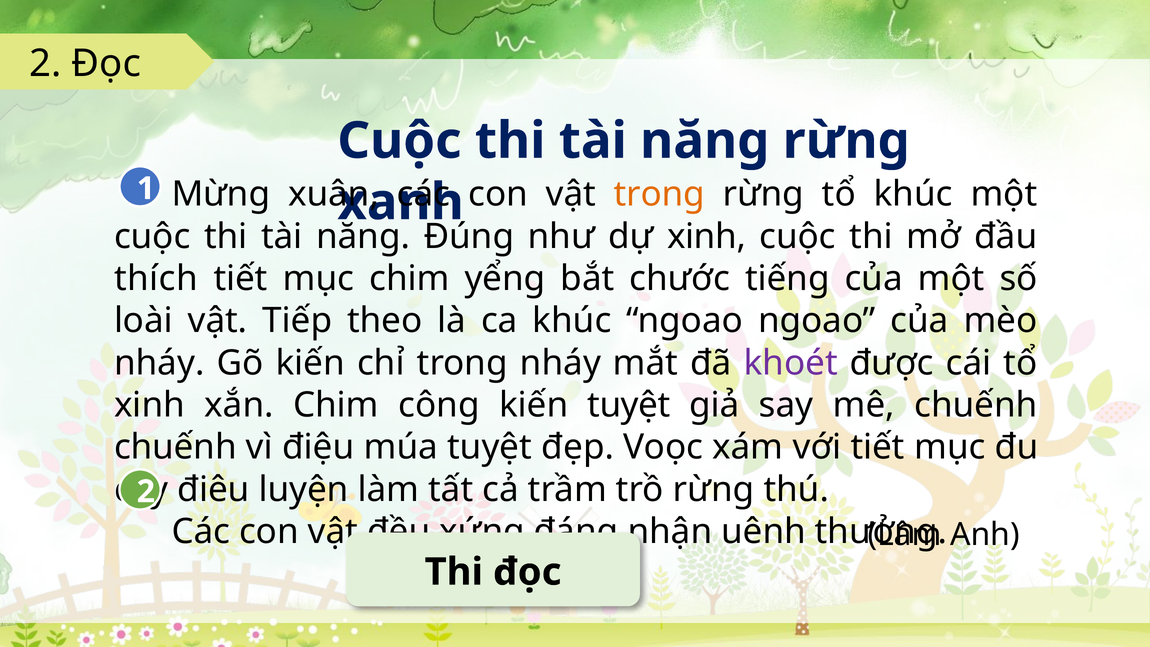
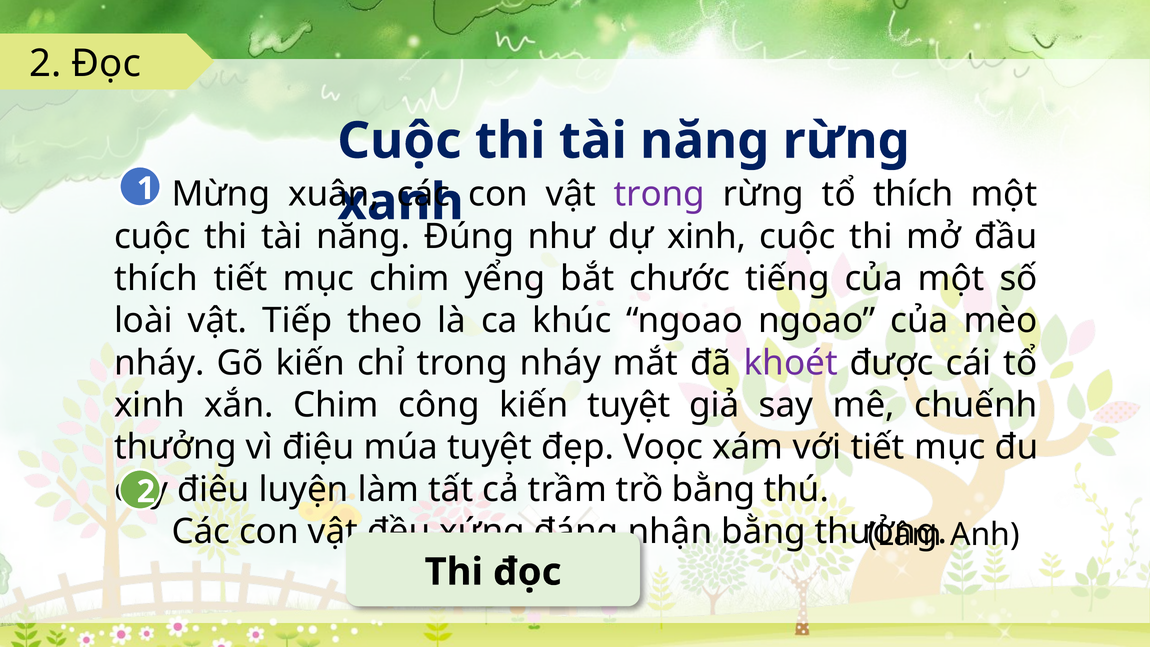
trong colour: orange -> purple (659, 194)
tổ khúc: khúc -> thích (913, 194)
chuếnh: chuếnh -> thưởng (175, 447)
trồ rừng: rừng -> bằng (714, 489)
uênh: uênh -> bằng (764, 532)
